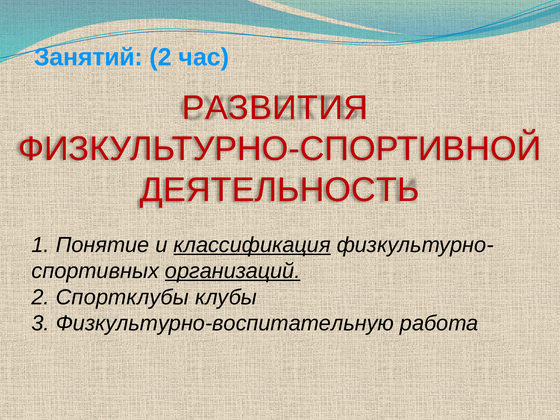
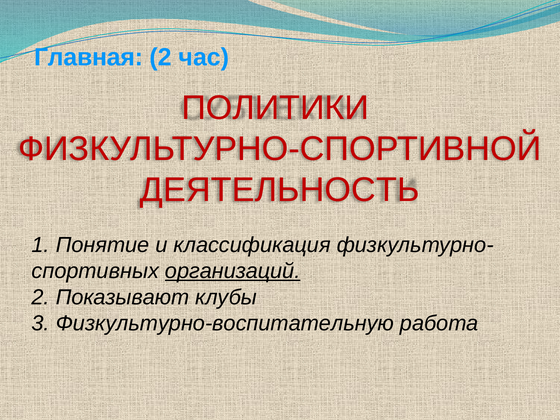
Занятий: Занятий -> Главная (89, 57)
РАЗВИТИЯ: РАЗВИТИЯ -> ПОЛИТИКИ (275, 108)
классификация underline: present -> none (252, 245)
Спортклубы: Спортклубы -> Показывают (122, 297)
